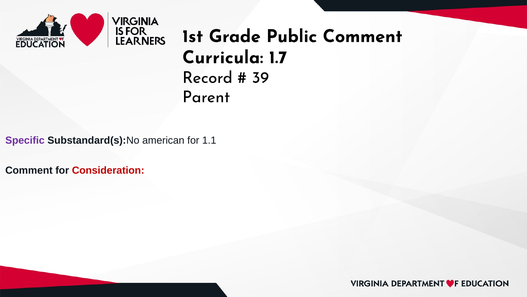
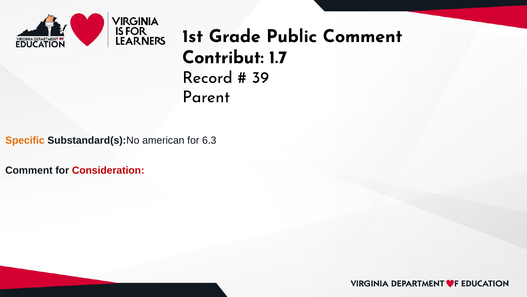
Curricula: Curricula -> Contribut (223, 57)
Specific colour: purple -> orange (25, 140)
1.1: 1.1 -> 6.3 (209, 140)
